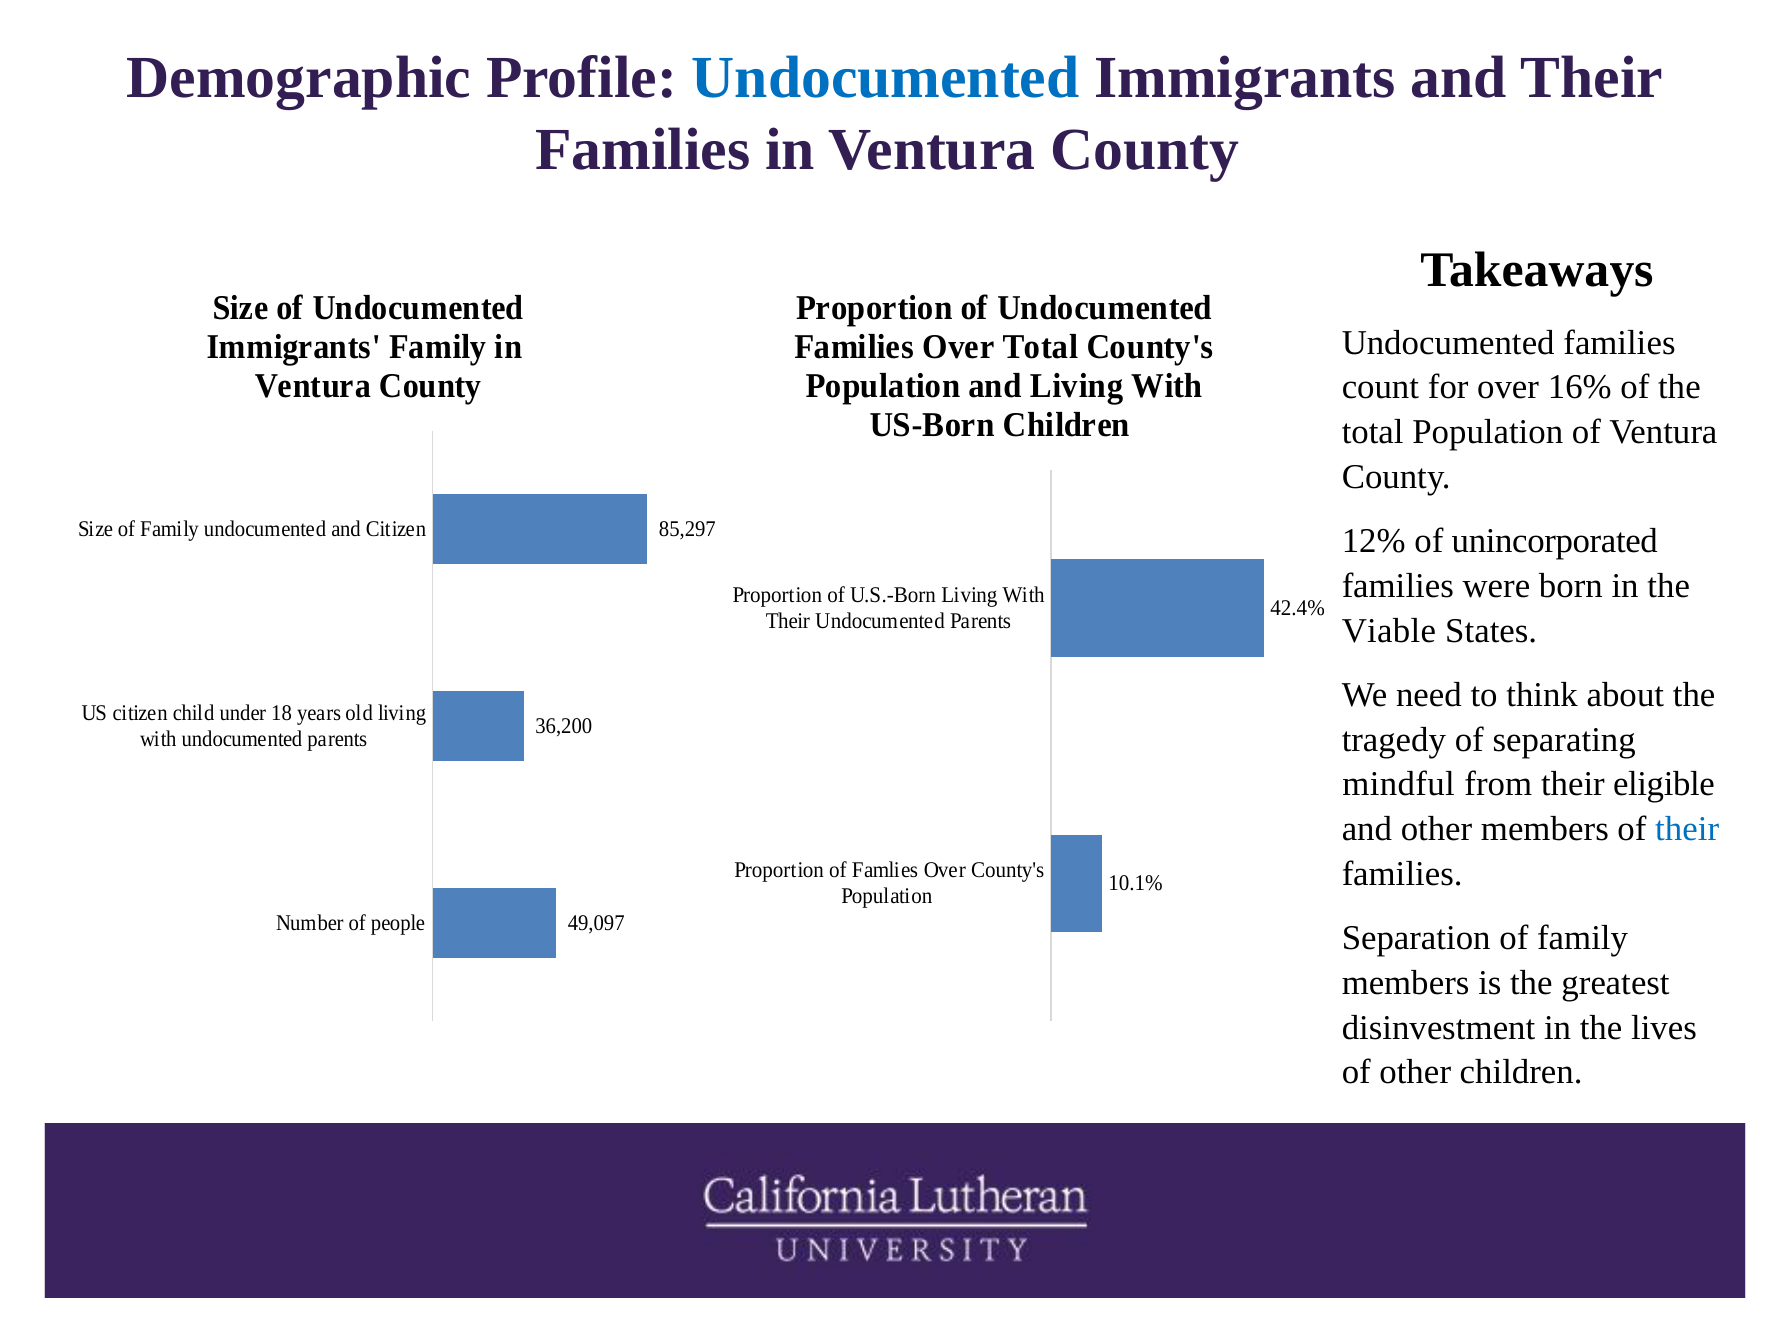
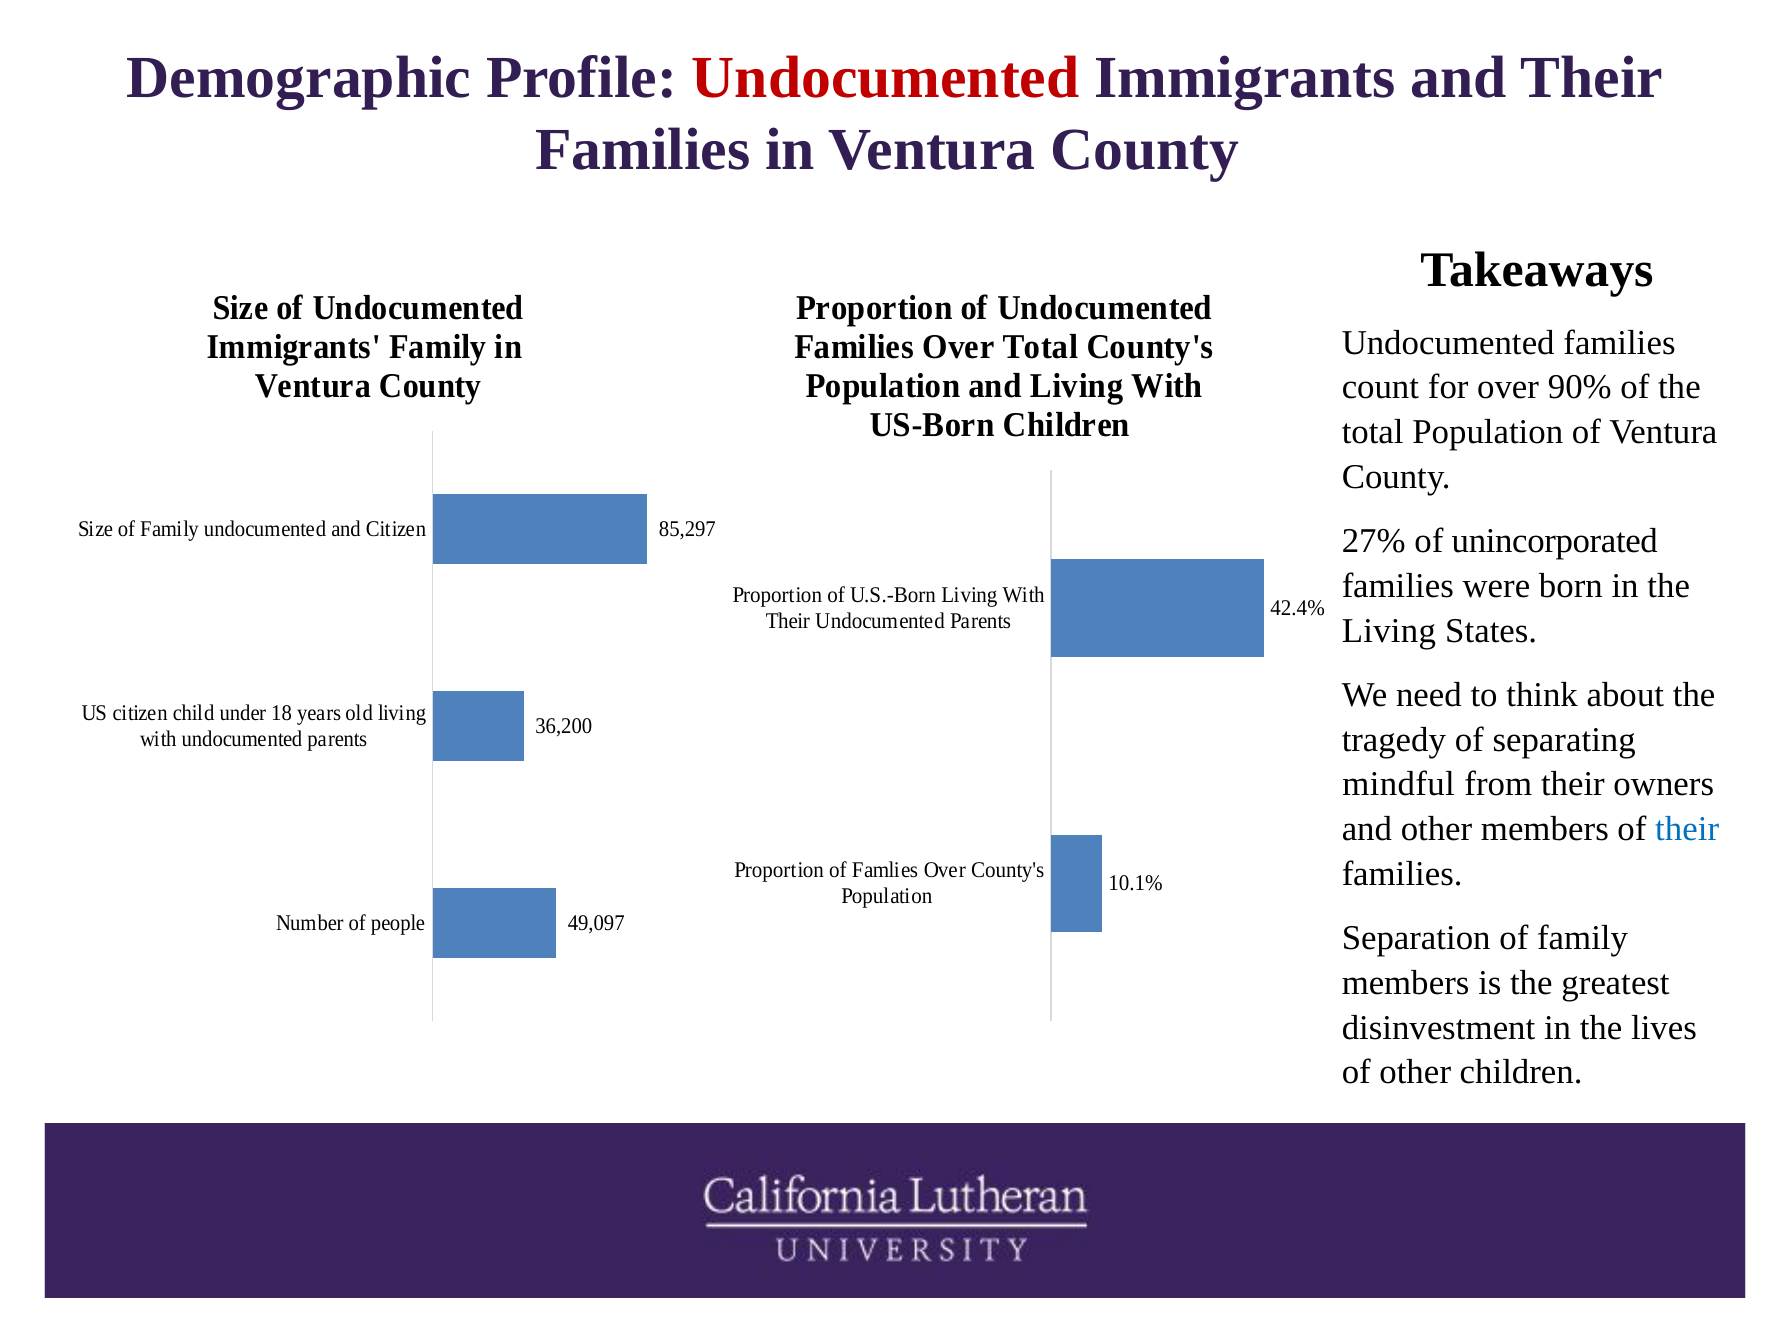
Undocumented colour: blue -> red (886, 78)
16%: 16% -> 90% (1580, 388)
12%: 12% -> 27% (1374, 541)
Viable: Viable -> Living (1389, 631)
eligible: eligible -> owners (1664, 785)
